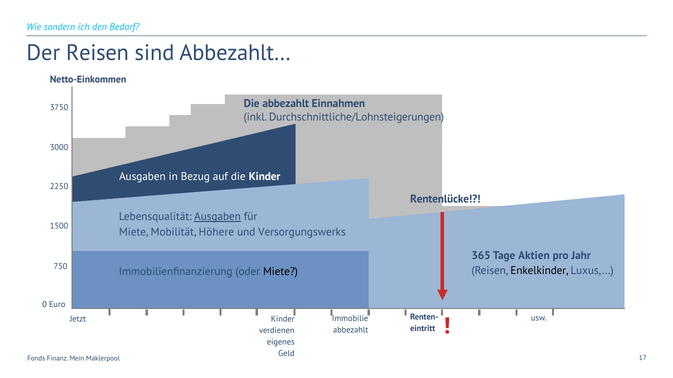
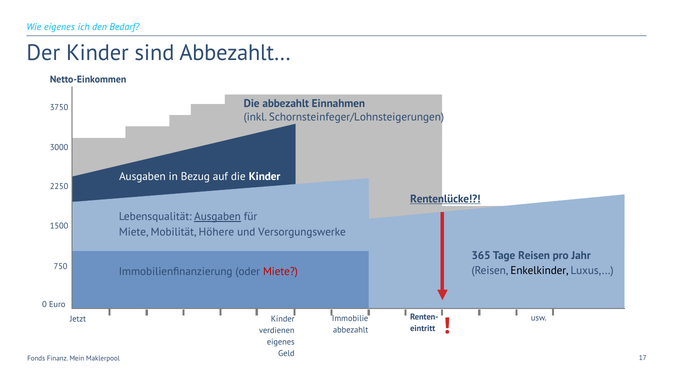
Wie sondern: sondern -> eigenes (59, 27)
Der Reisen: Reisen -> Kinder (97, 53)
Durchschnittliche/Lohnsteigerungen: Durchschnittliche/Lohnsteigerungen -> Schornsteinfeger/Lohnsteigerungen (357, 117)
Rentenlücke underline: none -> present (445, 199)
Versorgungswerks: Versorgungswerks -> Versorgungswerke (302, 232)
Tage Aktien: Aktien -> Reisen (534, 256)
Miete colour: black -> red (280, 272)
